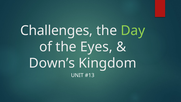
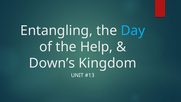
Challenges: Challenges -> Entangling (56, 30)
Day colour: light green -> light blue (133, 30)
Eyes: Eyes -> Help (96, 47)
